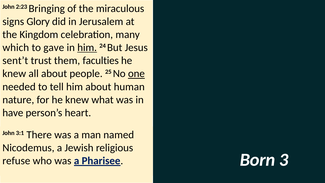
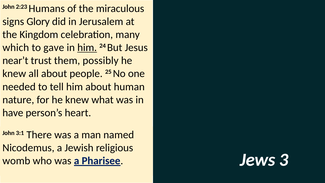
Bringing: Bringing -> Humans (47, 9)
sent’t: sent’t -> near’t (15, 61)
faculties: faculties -> possibly (101, 61)
one underline: present -> none (136, 74)
Born: Born -> Jews (258, 160)
refuse: refuse -> womb (16, 161)
